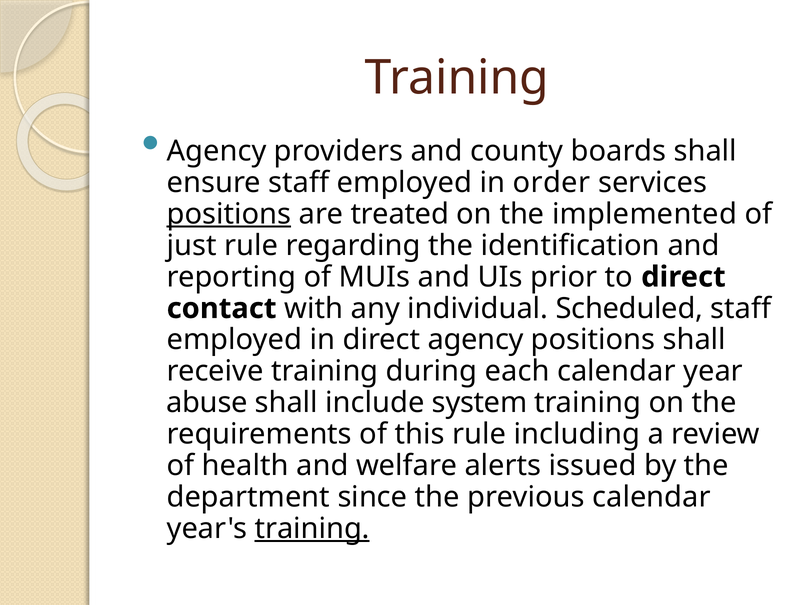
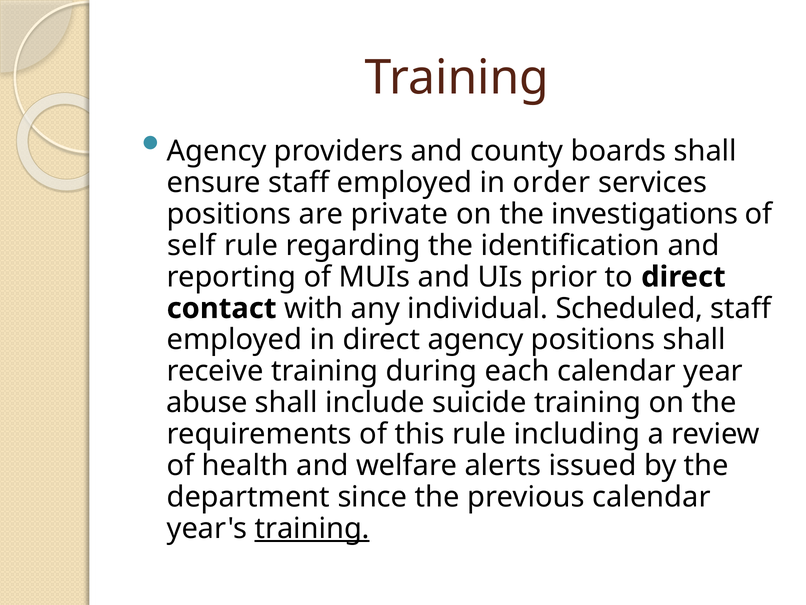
positions underline: present -> none (229, 214)
treated: treated -> private (399, 214)
implemented: implemented -> investigations (645, 214)
just: just -> self (192, 245)
system: system -> suicide (480, 402)
